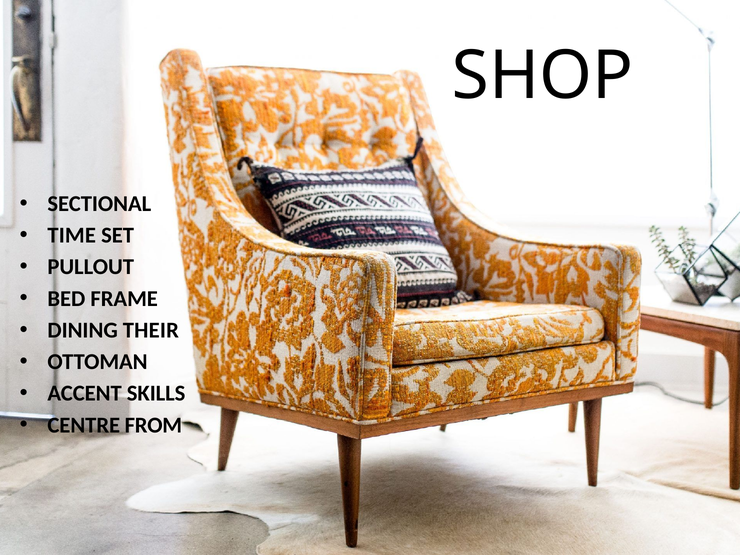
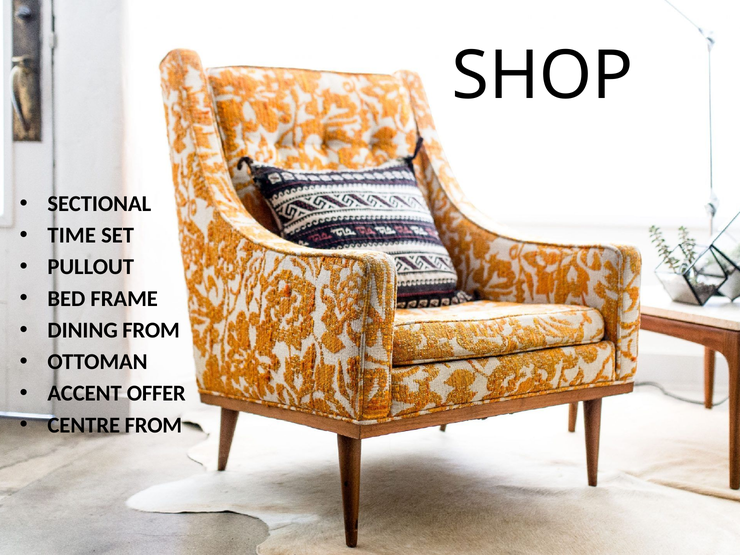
DINING THEIR: THEIR -> FROM (151, 330)
SKILLS: SKILLS -> OFFER (156, 393)
